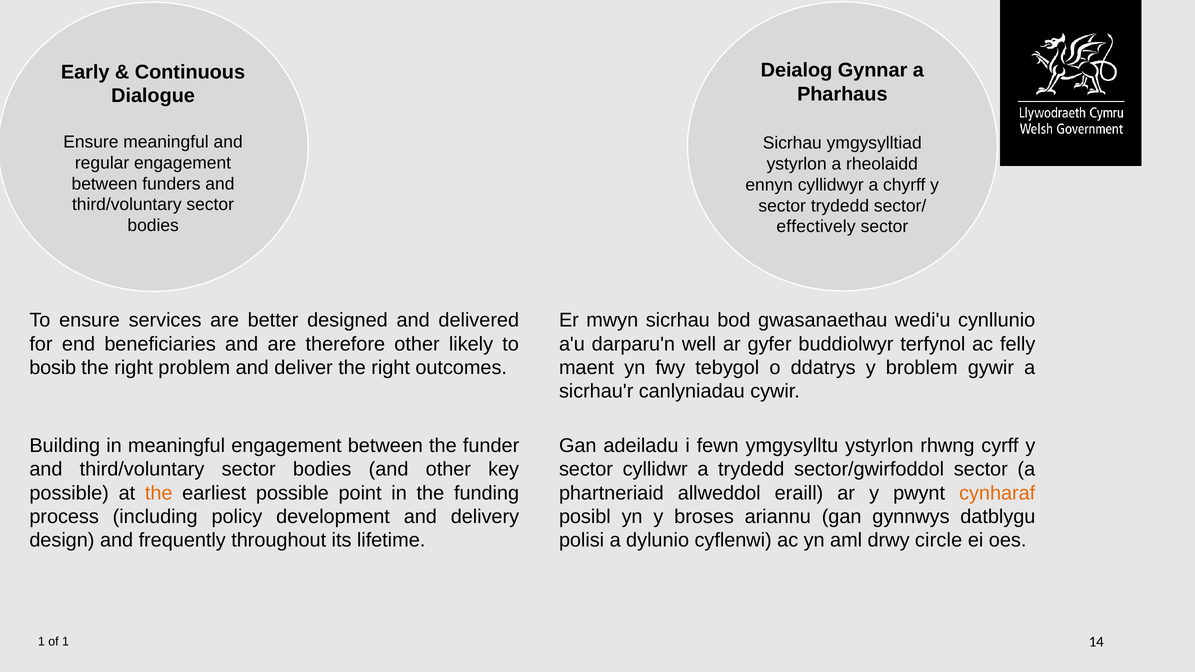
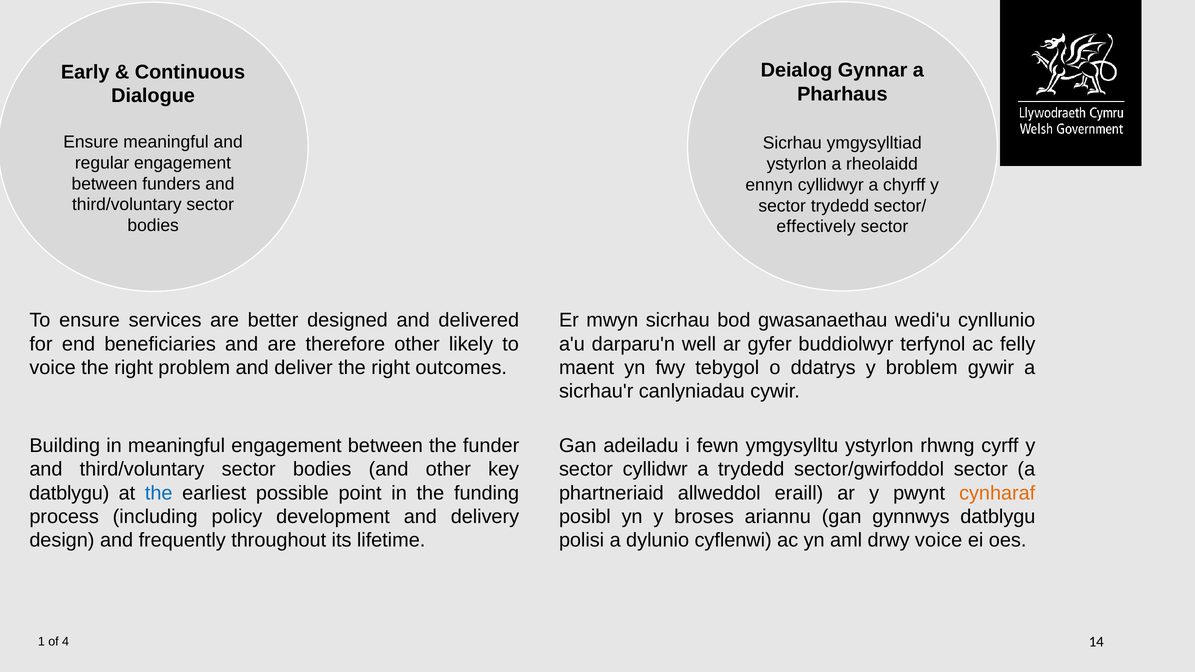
bosib: bosib -> voice (53, 368)
possible: possible -> datblygu (69, 493)
the colour: orange -> blue (159, 493)
drwy circle: circle -> voice (939, 540)
of 1: 1 -> 4 (66, 642)
